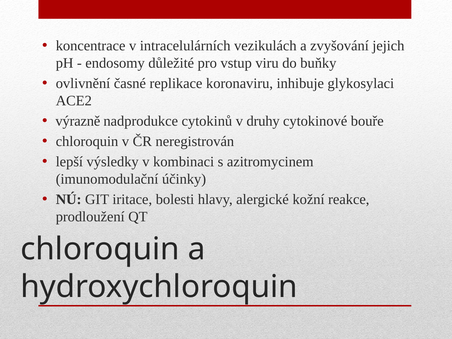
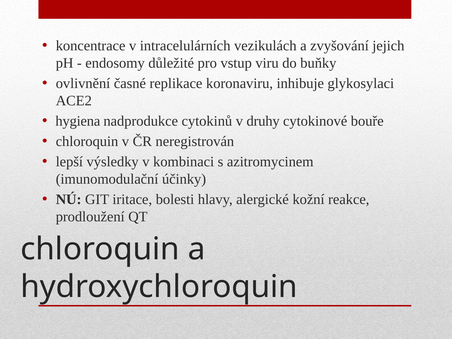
výrazně: výrazně -> hygiena (78, 121)
